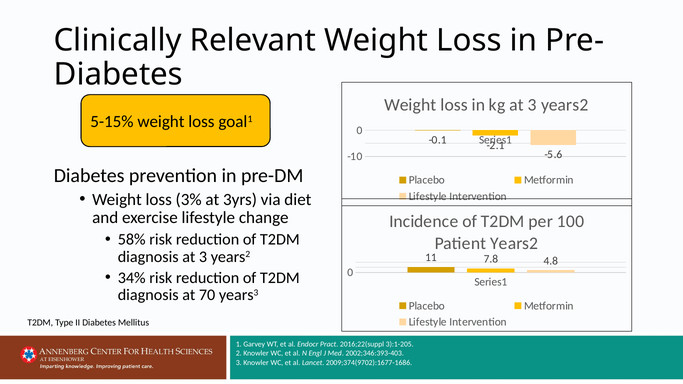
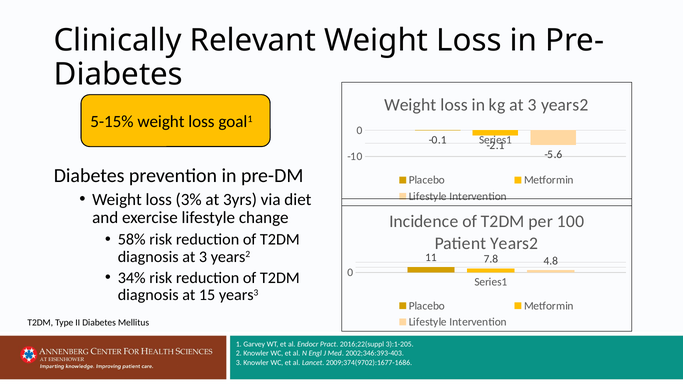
70: 70 -> 15 (207, 295)
